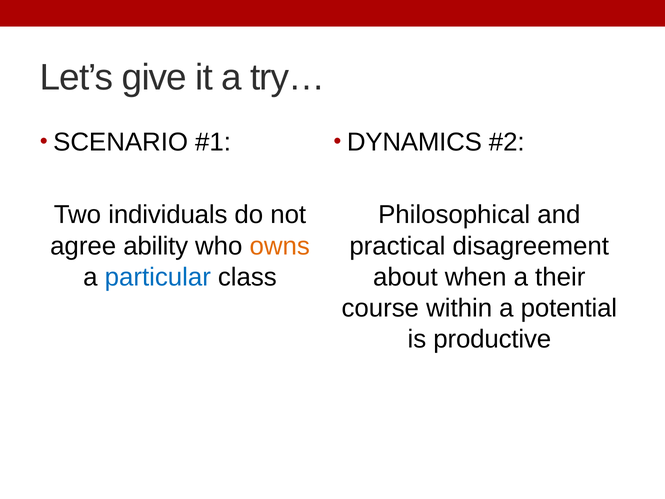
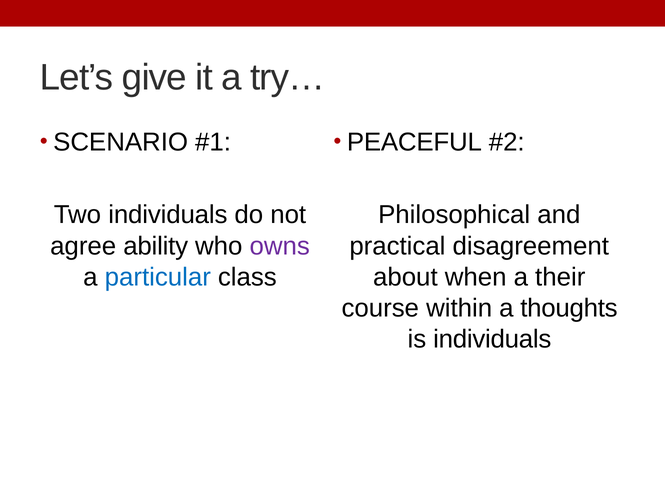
DYNAMICS: DYNAMICS -> PEACEFUL (414, 142)
owns colour: orange -> purple (280, 246)
potential: potential -> thoughts (569, 308)
is productive: productive -> individuals (492, 339)
